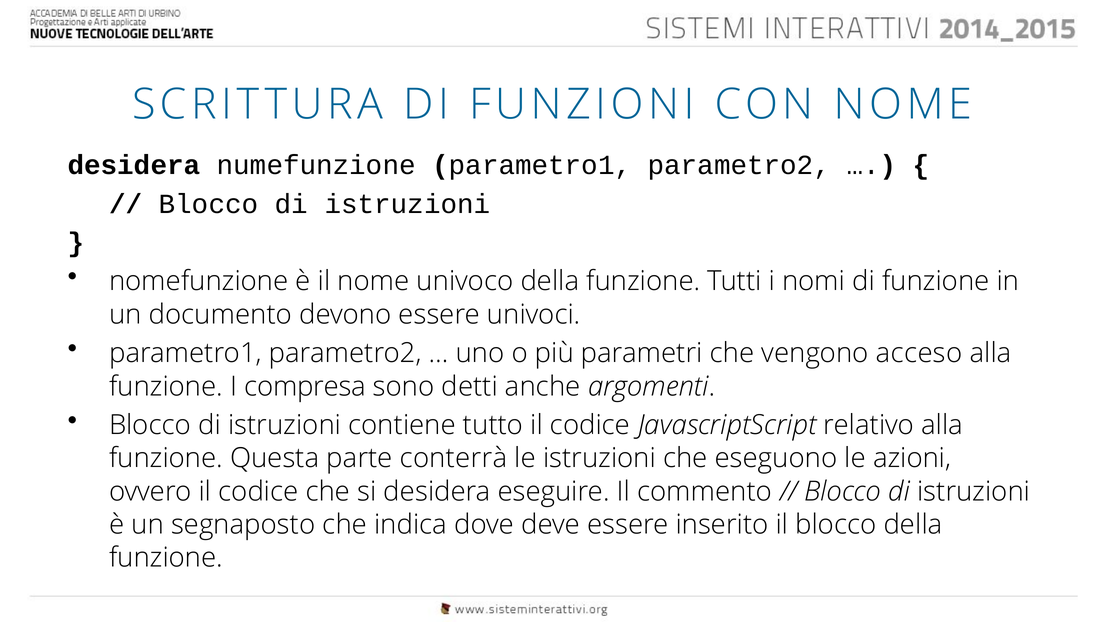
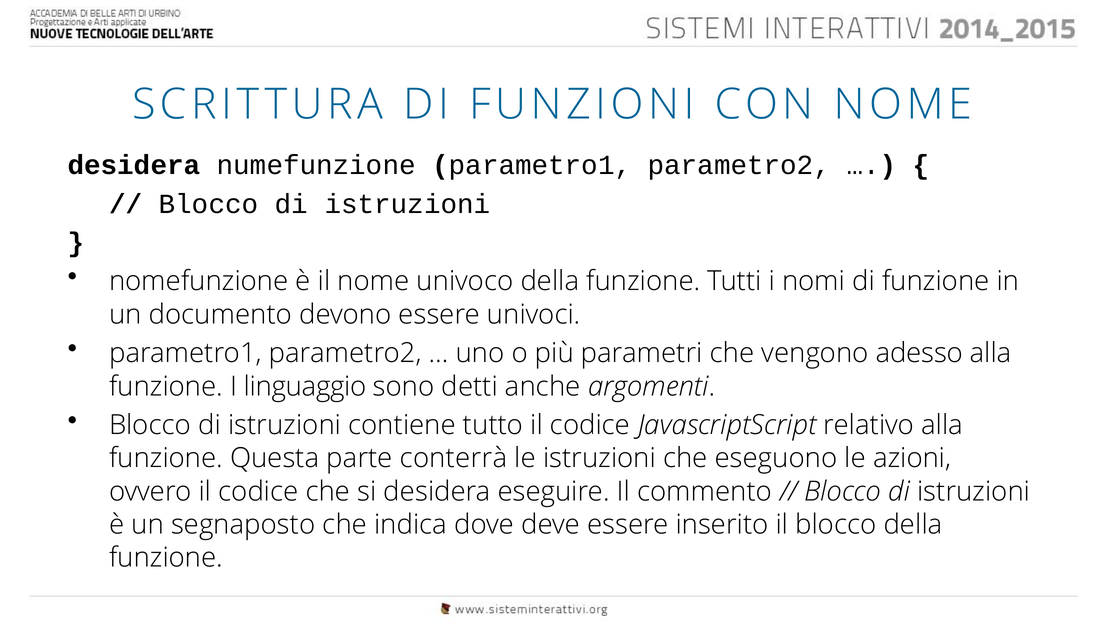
acceso: acceso -> adesso (919, 353)
compresa: compresa -> linguaggio (305, 386)
